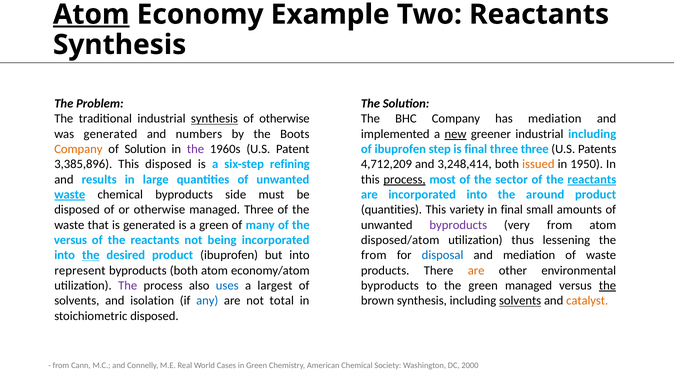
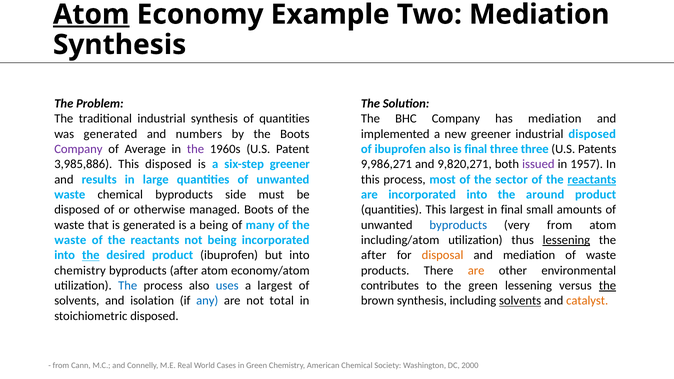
Two Reactants: Reactants -> Mediation (539, 14)
synthesis underline: present -> none (214, 119)
of otherwise: otherwise -> quantities (284, 119)
new underline: present -> none (456, 134)
industrial including: including -> disposed (592, 134)
Company colour: orange -> purple (78, 149)
of Solution: Solution -> Average (145, 149)
ibuprofen step: step -> also (440, 149)
3,385,896: 3,385,896 -> 3,985,886 (83, 164)
six-step refining: refining -> greener (290, 164)
4,712,209: 4,712,209 -> 9,986,271 (386, 164)
3,248,414: 3,248,414 -> 9,820,271 (465, 164)
issued colour: orange -> purple (538, 164)
1950: 1950 -> 1957 (587, 164)
process underline: present -> none (405, 180)
waste underline: present -> none (70, 195)
managed Three: Three -> Boots (259, 210)
This variety: variety -> largest (467, 210)
a green: green -> being (214, 225)
byproducts colour: purple -> blue (458, 225)
versus: versus -> waste (70, 240)
disposed/atom: disposed/atom -> including/atom (400, 240)
lessening underline: none -> present (566, 240)
from: from -> after (374, 255)
disposal colour: blue -> orange (443, 255)
represent: represent -> chemistry (80, 271)
byproducts both: both -> after (184, 271)
The colour: purple -> blue (128, 286)
byproducts: byproducts -> contributes (390, 286)
green managed: managed -> lessening (529, 286)
